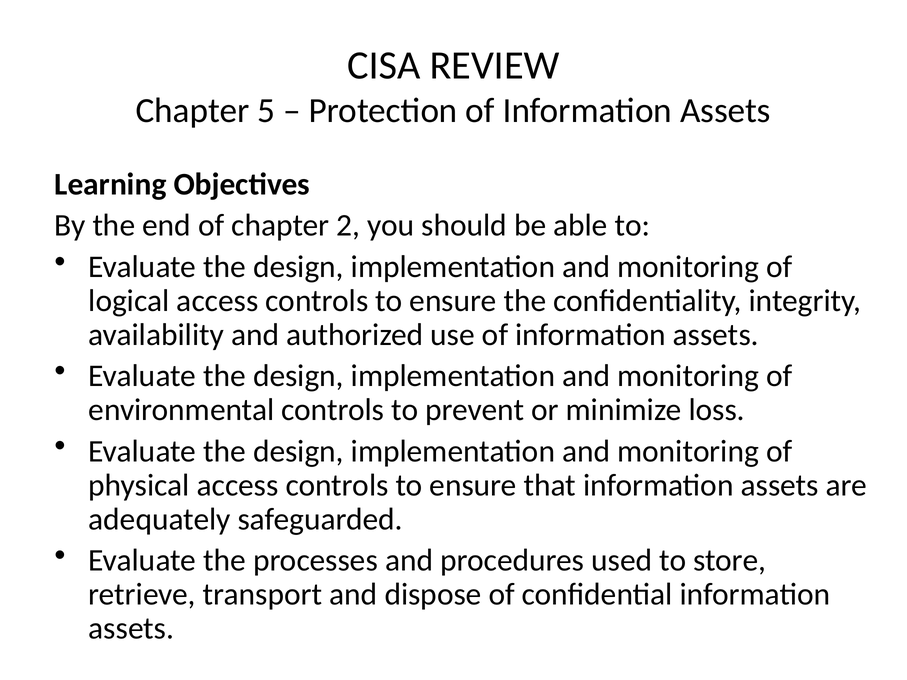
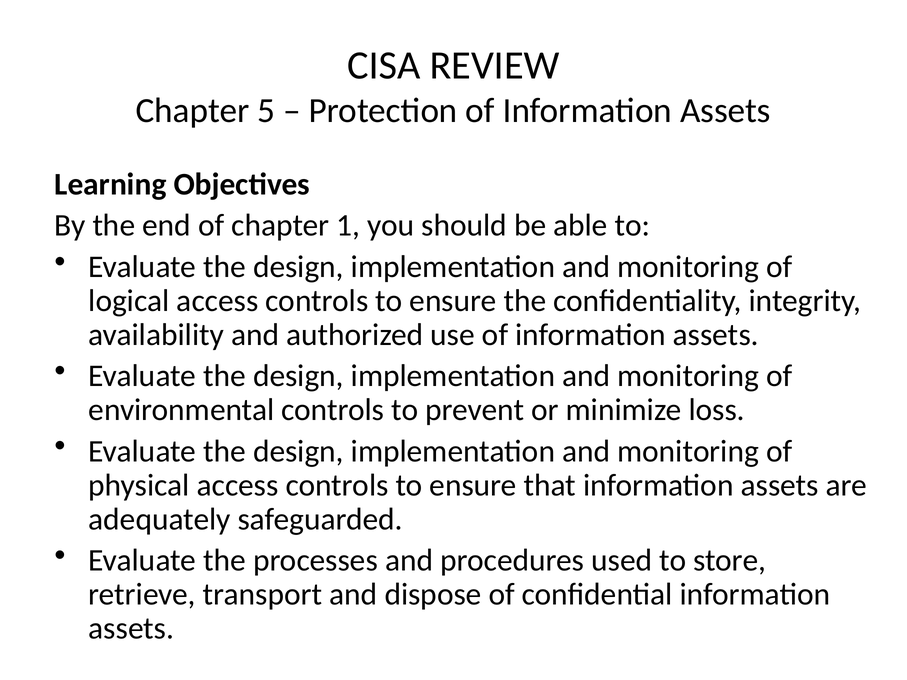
2: 2 -> 1 (348, 226)
